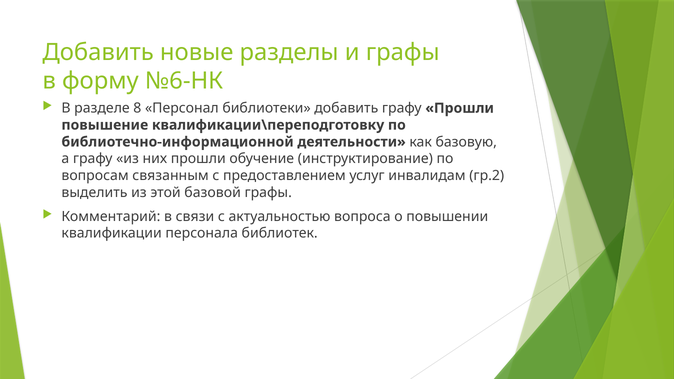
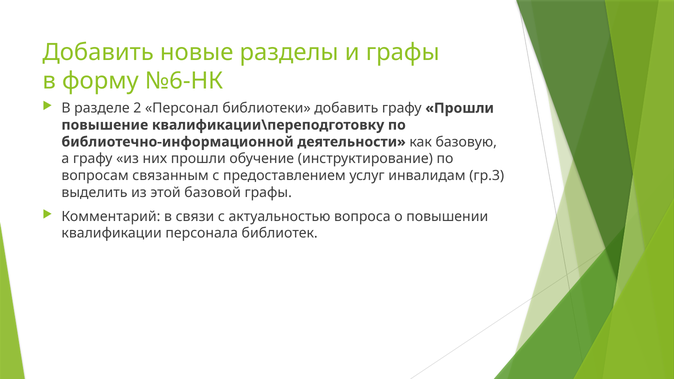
8: 8 -> 2 (137, 108)
гр.2: гр.2 -> гр.3 (487, 176)
